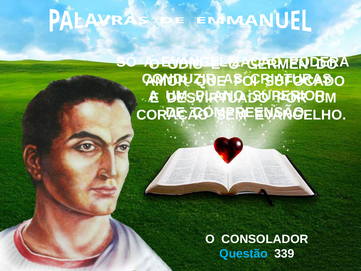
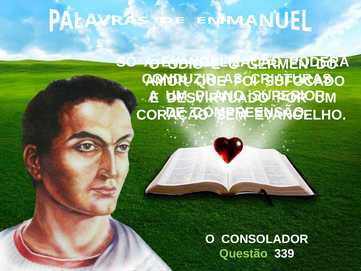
Questão colour: light blue -> light green (244, 253)
